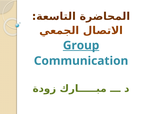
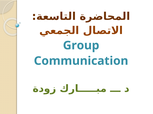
Group underline: present -> none (81, 46)
